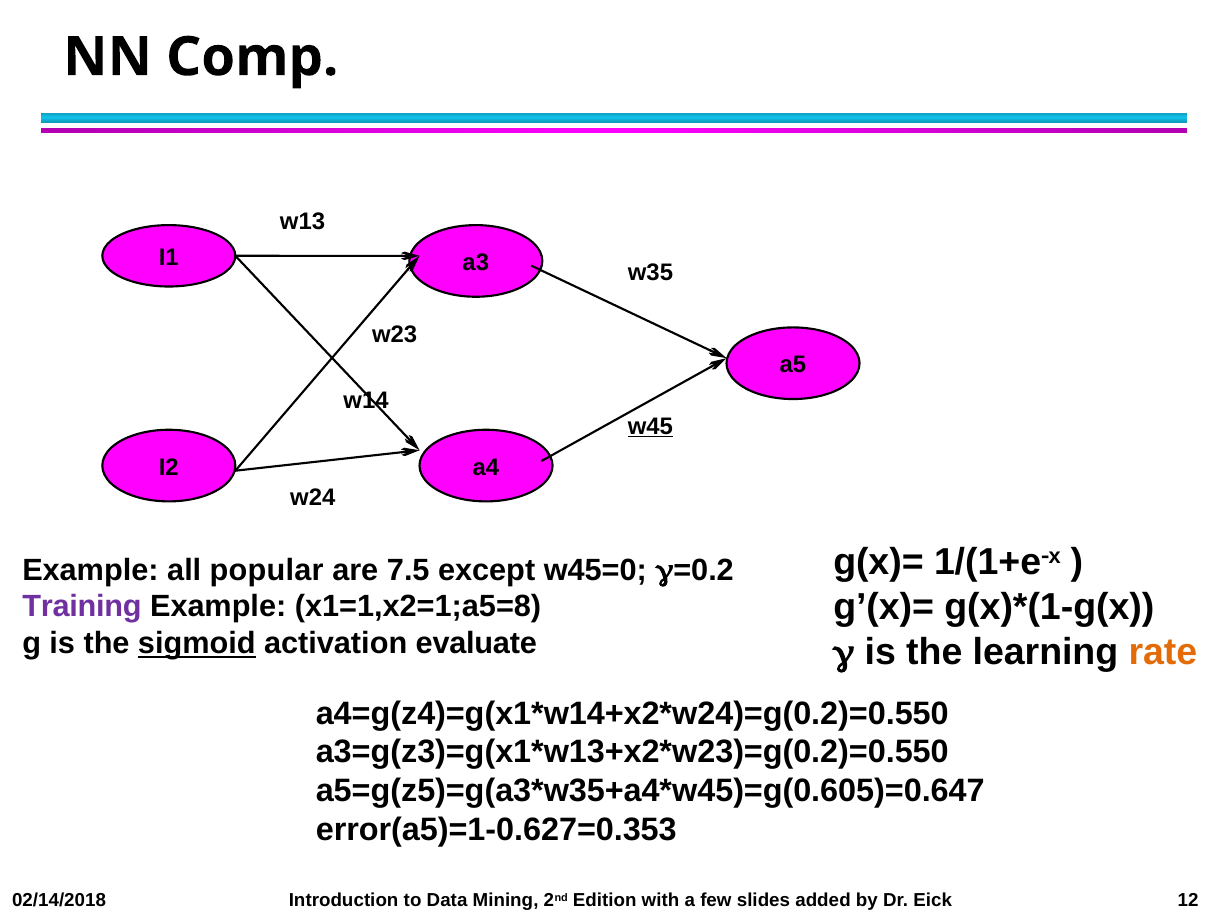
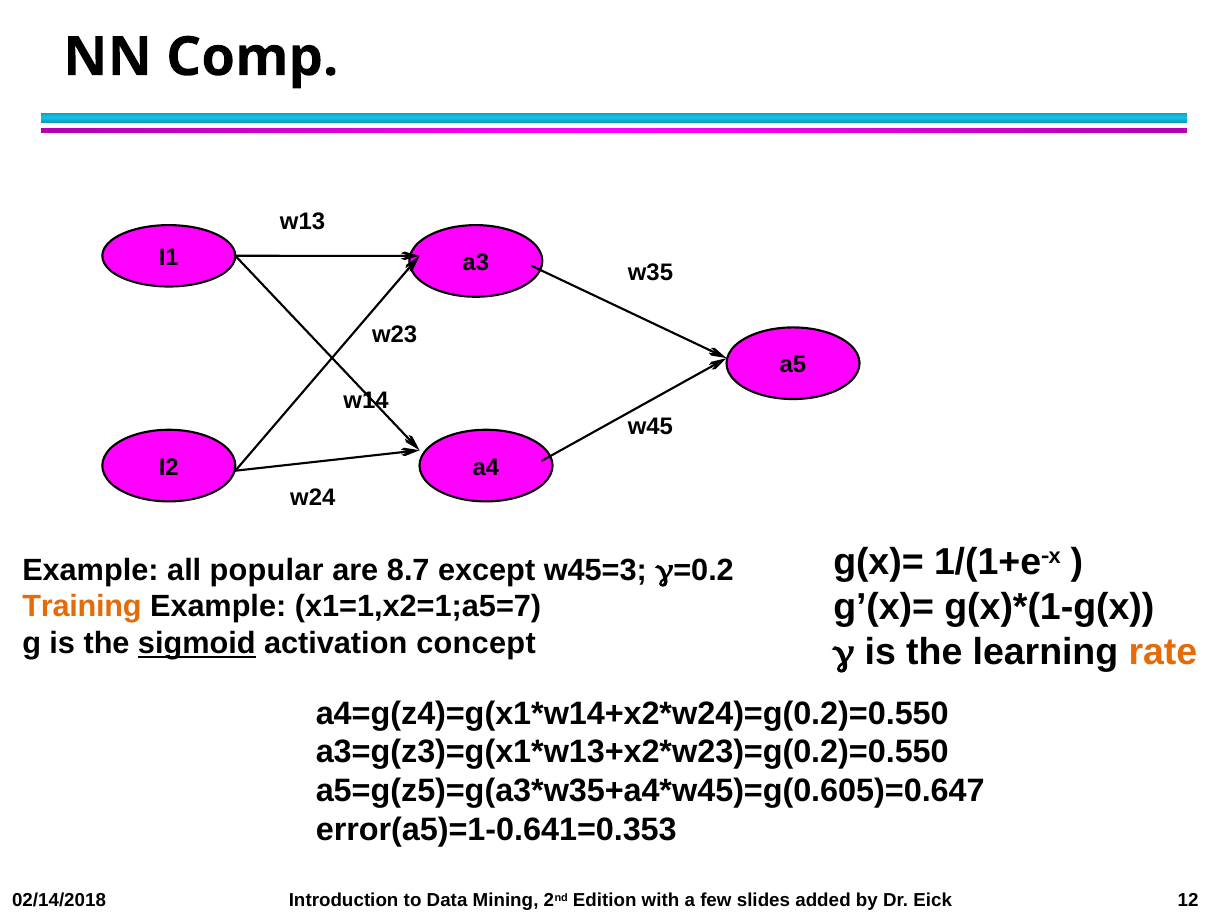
w45 underline: present -> none (650, 426)
7.5: 7.5 -> 8.7 (408, 570)
w45=0: w45=0 -> w45=3 (595, 570)
Training colour: purple -> orange (82, 607)
x1=1,x2=1;a5=8: x1=1,x2=1;a5=8 -> x1=1,x2=1;a5=7 (418, 607)
evaluate: evaluate -> concept (476, 644)
error(a5)=1-0.627=0.353: error(a5)=1-0.627=0.353 -> error(a5)=1-0.641=0.353 (496, 830)
